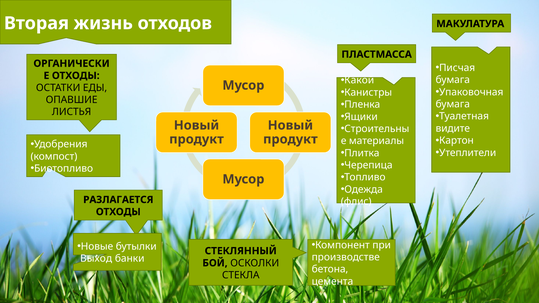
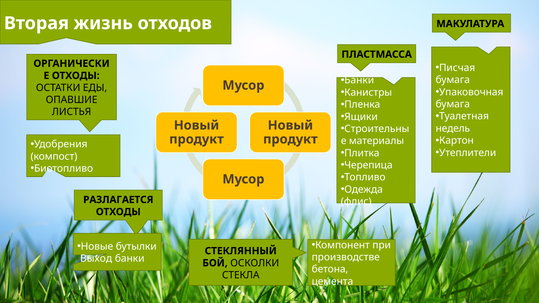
Какой: Какой -> Банки (359, 80)
видите: видите -> недель (453, 129)
